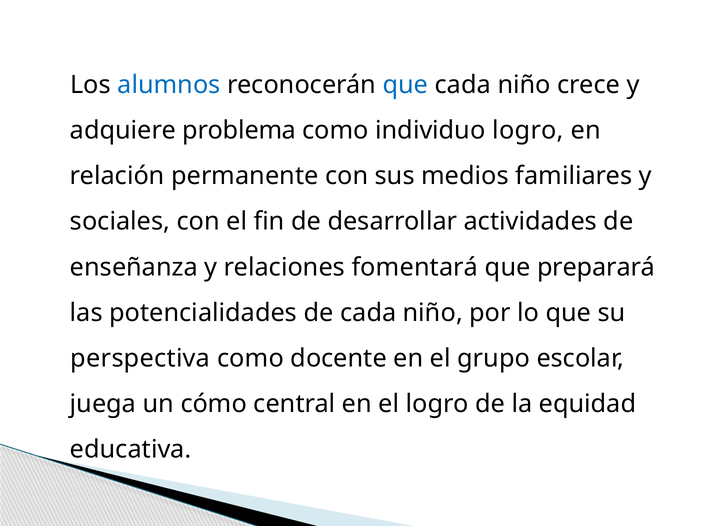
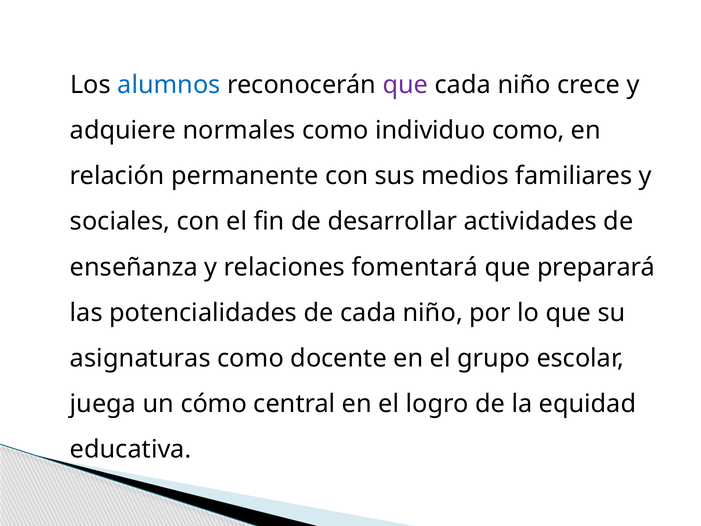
que colour: blue -> purple (405, 85)
problema: problema -> normales (239, 130)
individuo logro: logro -> como (528, 130)
perspectiva: perspectiva -> asignaturas (140, 358)
